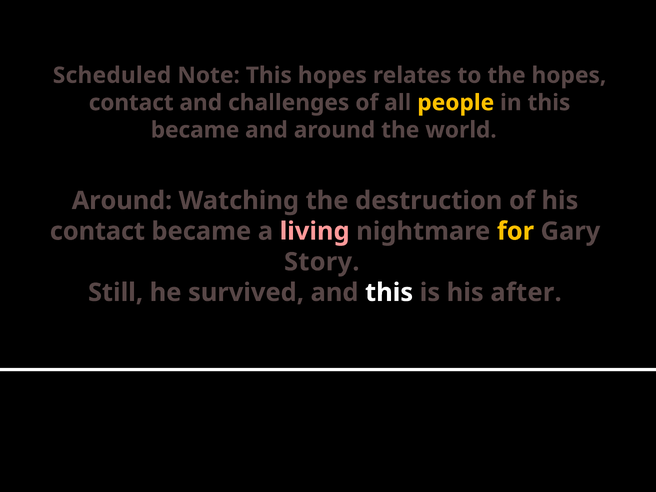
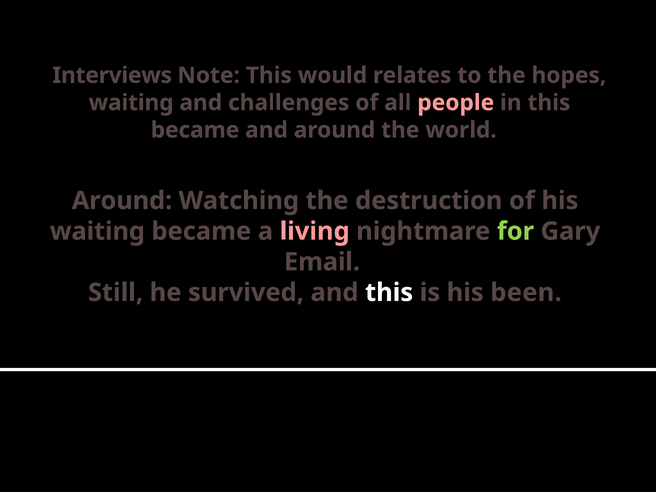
Scheduled: Scheduled -> Interviews (112, 75)
This hopes: hopes -> would (332, 75)
contact: contact -> waiting (131, 103)
people colour: yellow -> pink (456, 103)
contact: contact -> waiting (97, 231)
for colour: yellow -> light green (515, 231)
Story: Story -> Email (322, 262)
after: after -> been (526, 293)
